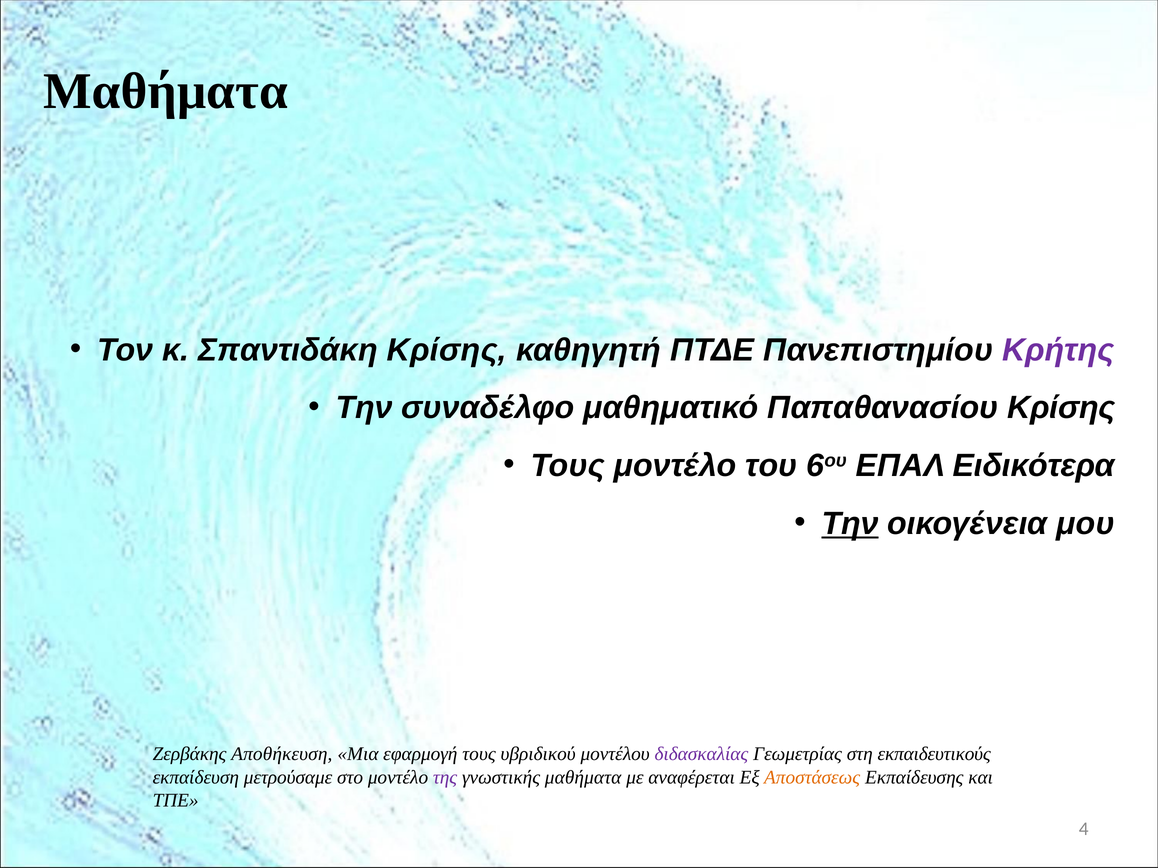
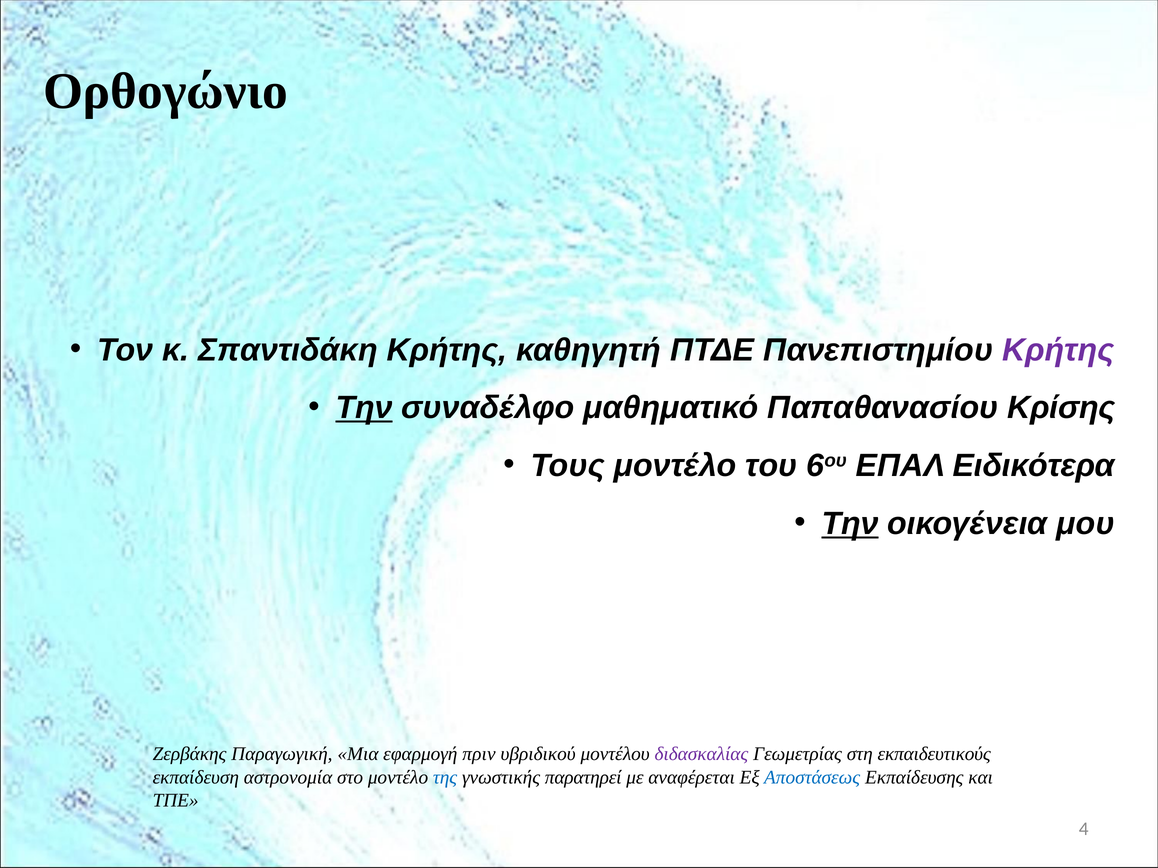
Μαθήματα: Μαθήματα -> Ορθογώνιο (166, 91)
Σπαντιδάκη Κρίσης: Κρίσης -> Κρήτης (447, 350)
Την underline: none -> present (364, 408)
Αποθήκευση: Αποθήκευση -> Παραγωγική (282, 754)
εφαρμογή τους: τους -> πριν (479, 754)
μετρούσαμε: μετρούσαμε -> αστρονομία (288, 778)
της colour: purple -> blue (445, 778)
γνωστικής μαθήματα: μαθήματα -> παρατηρεί (583, 778)
Αποστάσεως colour: orange -> blue (812, 778)
